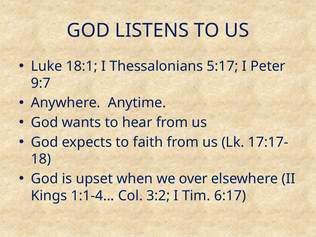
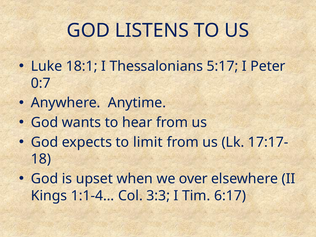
9:7: 9:7 -> 0:7 (41, 83)
faith: faith -> limit (148, 142)
3:2: 3:2 -> 3:3 (158, 196)
